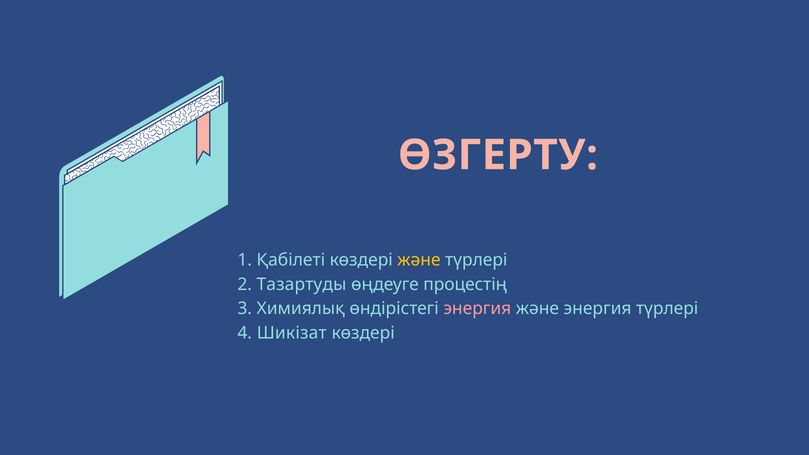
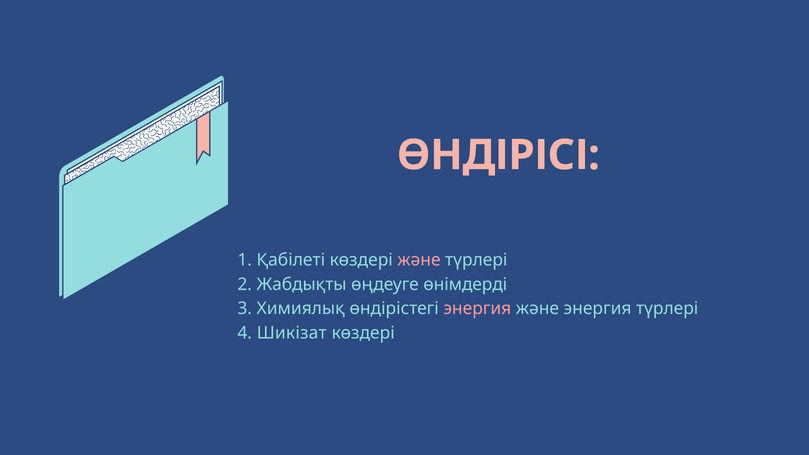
ӨЗГЕРТУ: ӨЗГЕРТУ -> ӨНДІРІСІ (498, 155)
және colour: yellow -> pink (419, 260)
Тазартуды: Тазартуды -> Жабдықты (302, 284)
процестің: процестің -> өнімдерді (465, 284)
